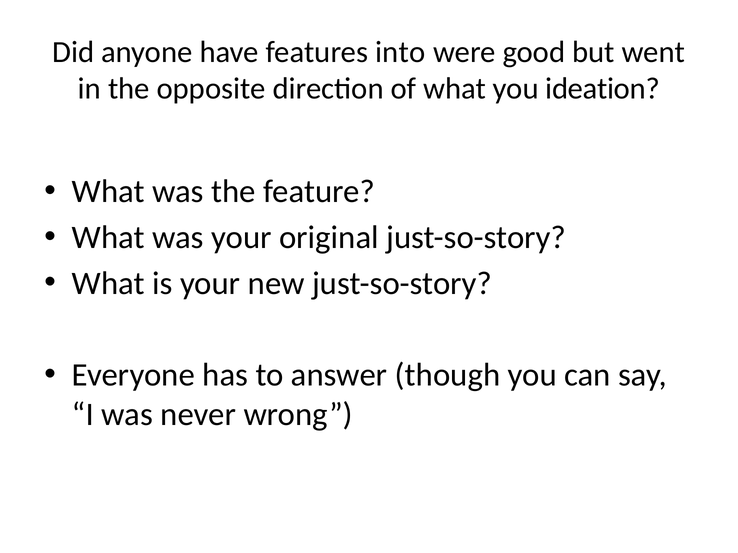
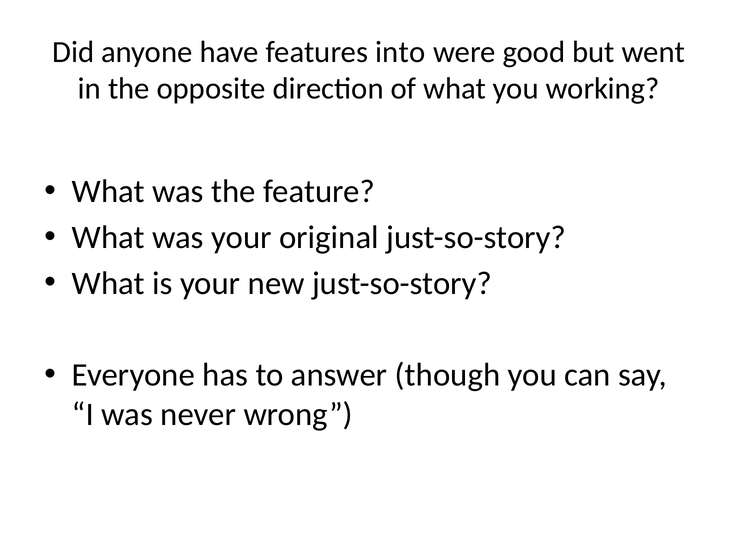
ideation: ideation -> working (602, 89)
